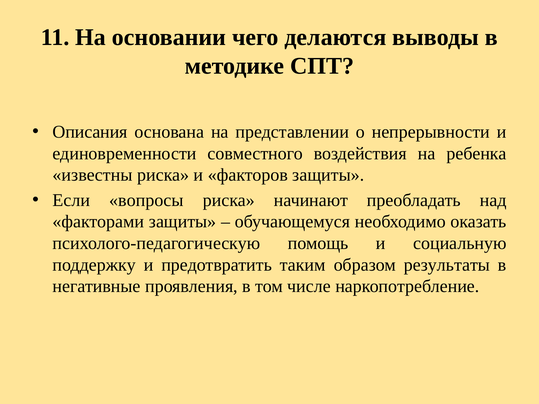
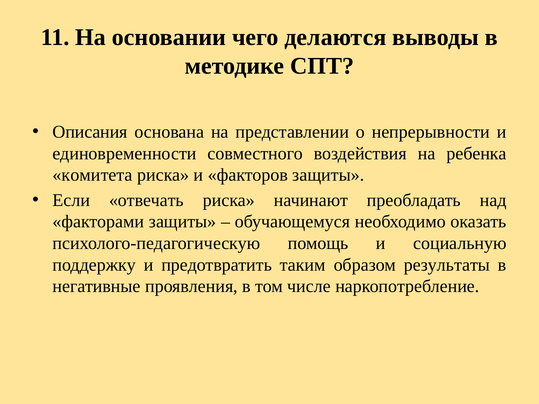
известны: известны -> комитета (93, 175)
вопросы: вопросы -> отвечать (146, 200)
